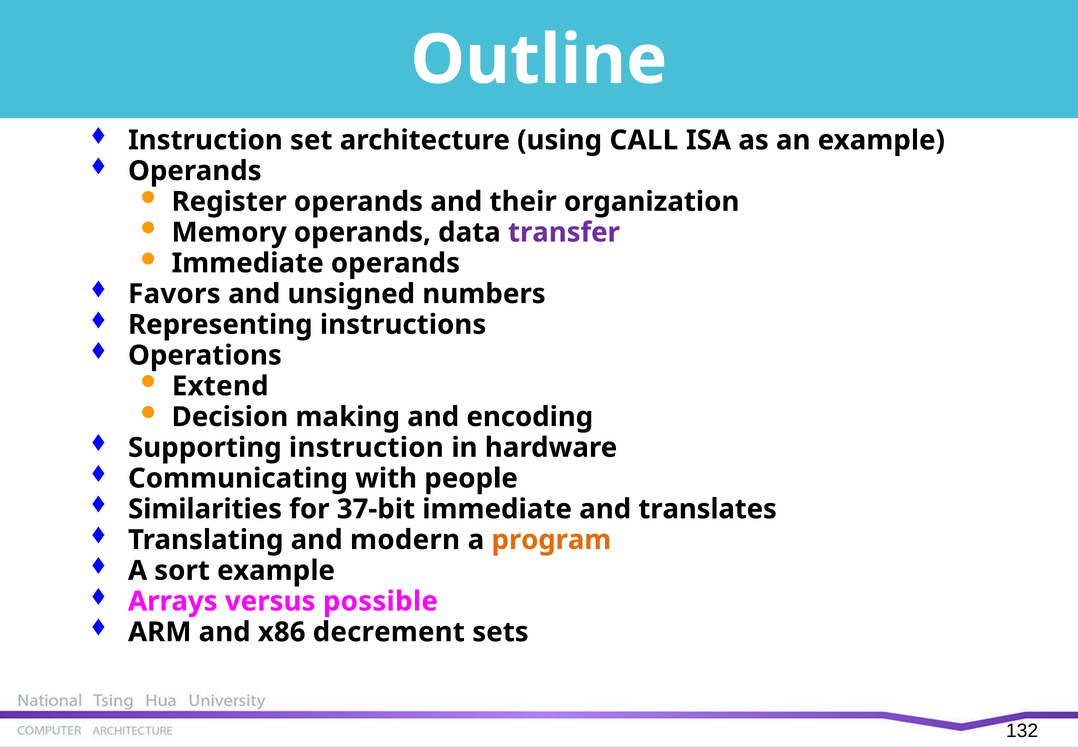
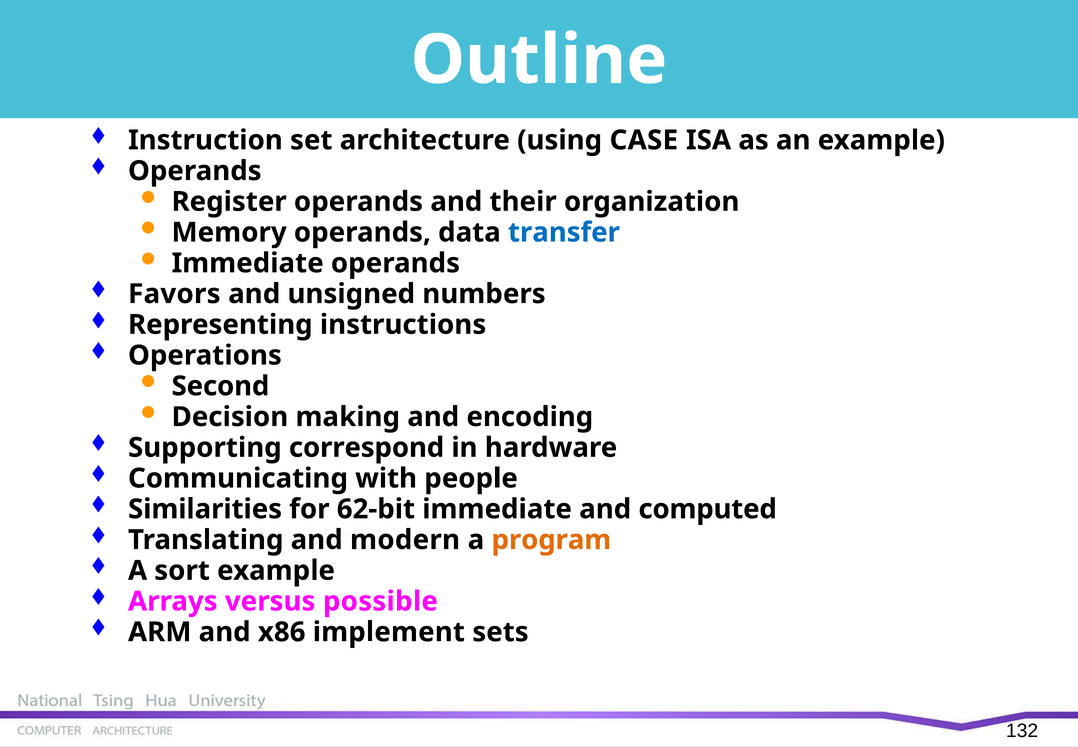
CALL: CALL -> CASE (644, 140)
transfer colour: purple -> blue (564, 232)
Extend: Extend -> Second (220, 386)
Supporting instruction: instruction -> correspond (367, 447)
37-bit: 37-bit -> 62-bit (376, 509)
translates: translates -> computed (708, 509)
decrement: decrement -> implement (389, 632)
